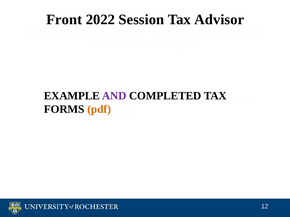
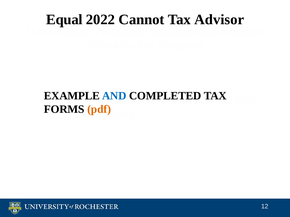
Front: Front -> Equal (64, 20)
Session: Session -> Cannot (141, 20)
AND colour: purple -> blue (114, 96)
